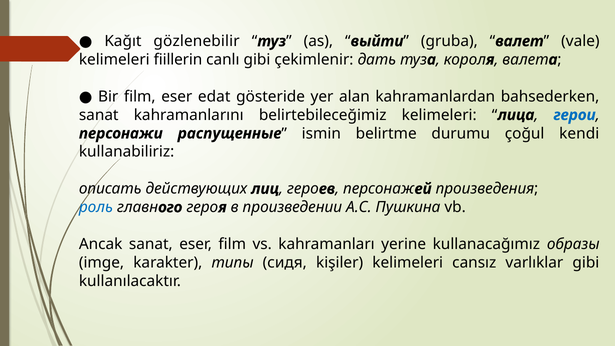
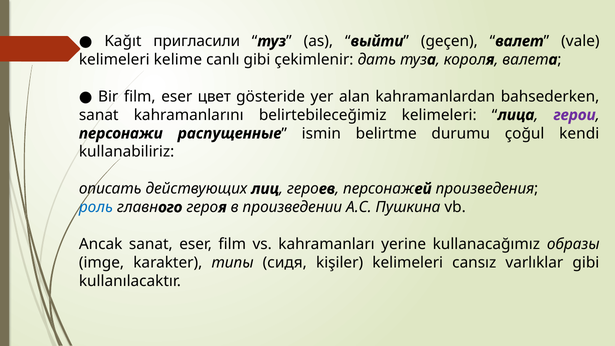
gözlenebilir: gözlenebilir -> пригласили (197, 41)
gruba: gruba -> geçen (449, 41)
fiillerin: fiillerin -> kelime (178, 60)
edat: edat -> цвет (214, 97)
герои colour: blue -> purple (575, 115)
